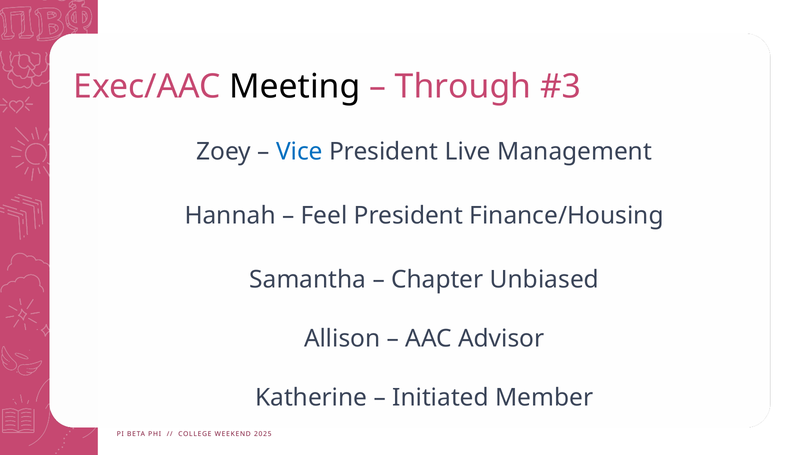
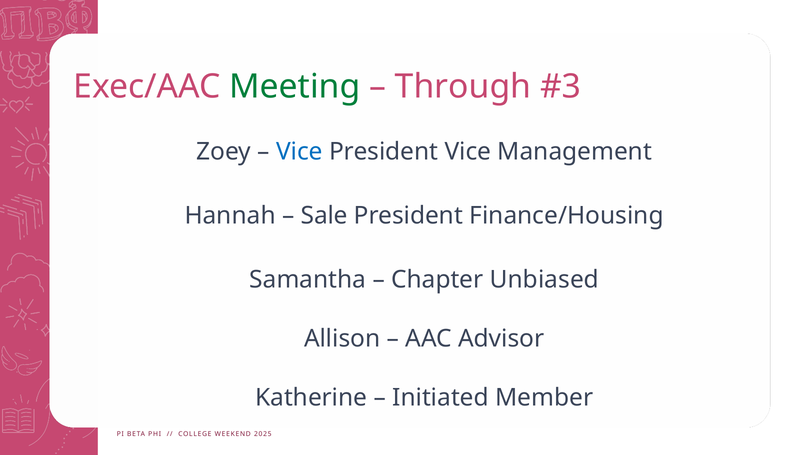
Meeting colour: black -> green (295, 87)
President Live: Live -> Vice (468, 152)
Feel: Feel -> Sale (324, 216)
